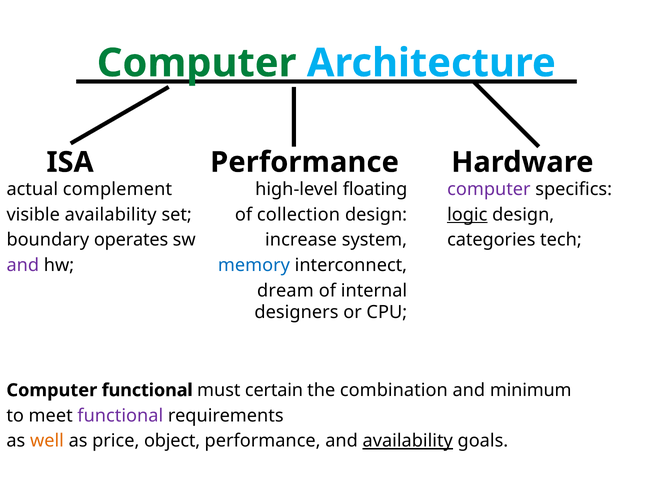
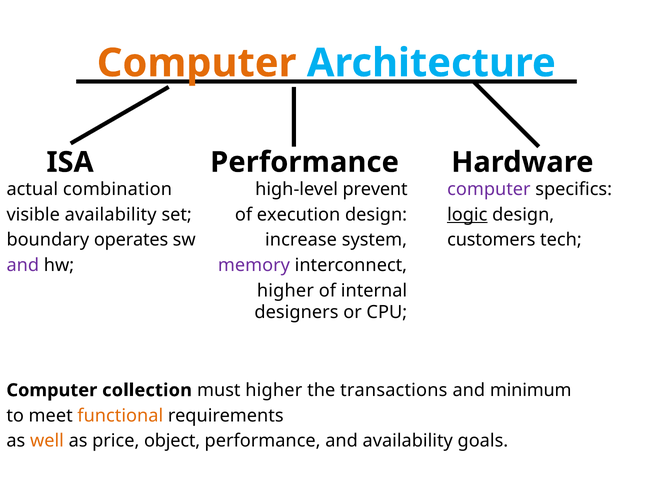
Computer colour: green -> orange (197, 63)
floating: floating -> prevent (375, 189)
complement: complement -> combination (117, 190)
collection: collection -> execution (299, 215)
categories: categories -> customers (491, 240)
memory colour: blue -> purple (254, 266)
dream: dream -> higher (285, 291)
Computer functional: functional -> collection (147, 391)
must certain: certain -> higher (274, 391)
combination: combination -> transactions (394, 391)
functional colour: purple -> orange (120, 416)
availability underline: present -> none (408, 442)
